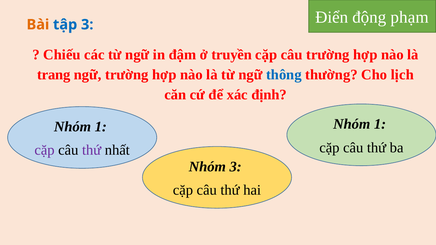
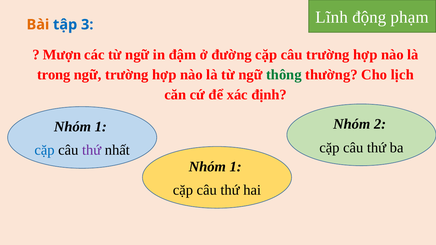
Điển: Điển -> Lĩnh (332, 17)
Chiếu: Chiếu -> Mượn (62, 55)
truyền: truyền -> đường (232, 55)
trang: trang -> trong (54, 75)
thông colour: blue -> green (284, 75)
1: 1 -> 2 (380, 124)
cặp colour: purple -> blue (45, 150)
3: 3 -> 1 (236, 167)
